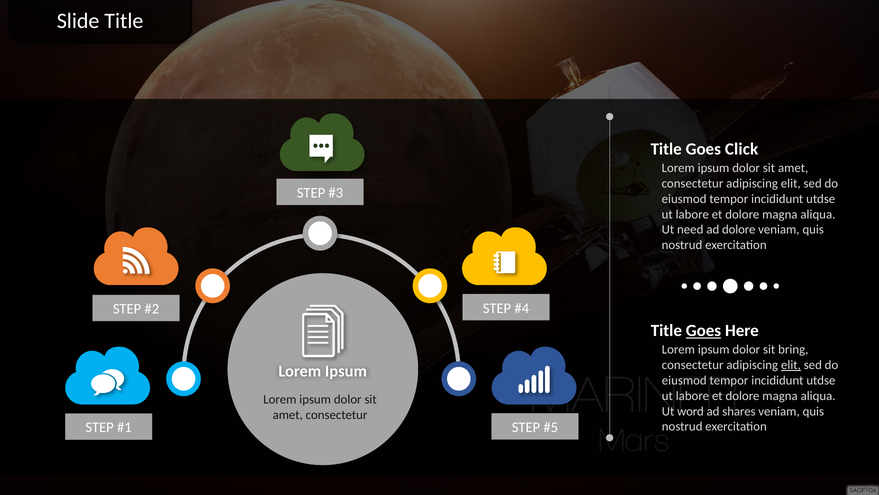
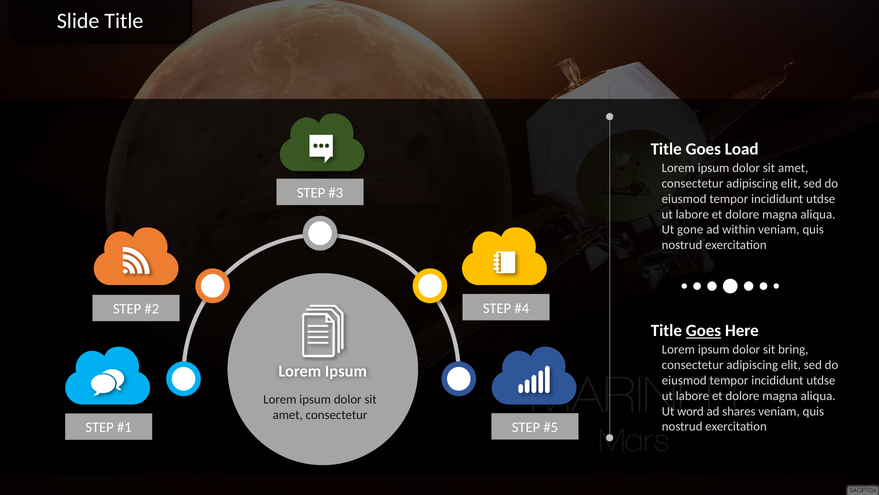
Click: Click -> Load (742, 149)
need: need -> gone (690, 229)
ad dolore: dolore -> within (739, 229)
elit underline: present -> none (791, 365)
